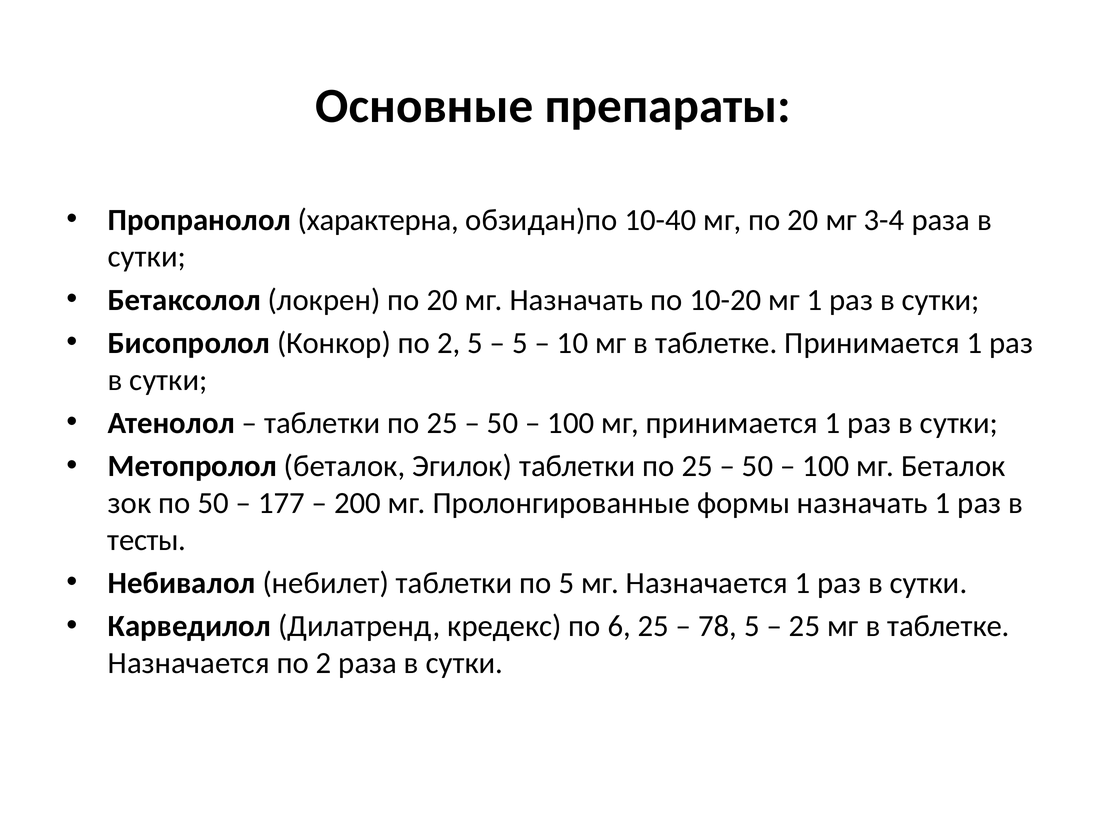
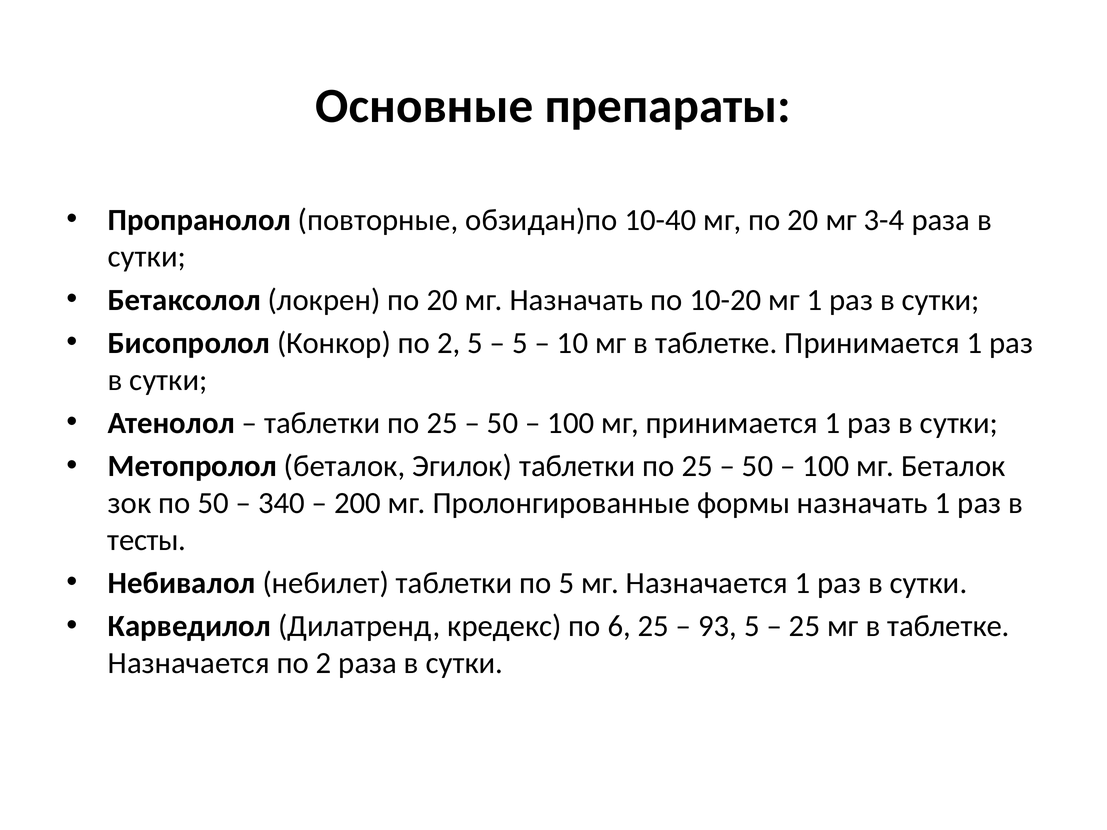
характерна: характерна -> повторные (378, 220)
177: 177 -> 340 (281, 503)
78: 78 -> 93 (718, 626)
